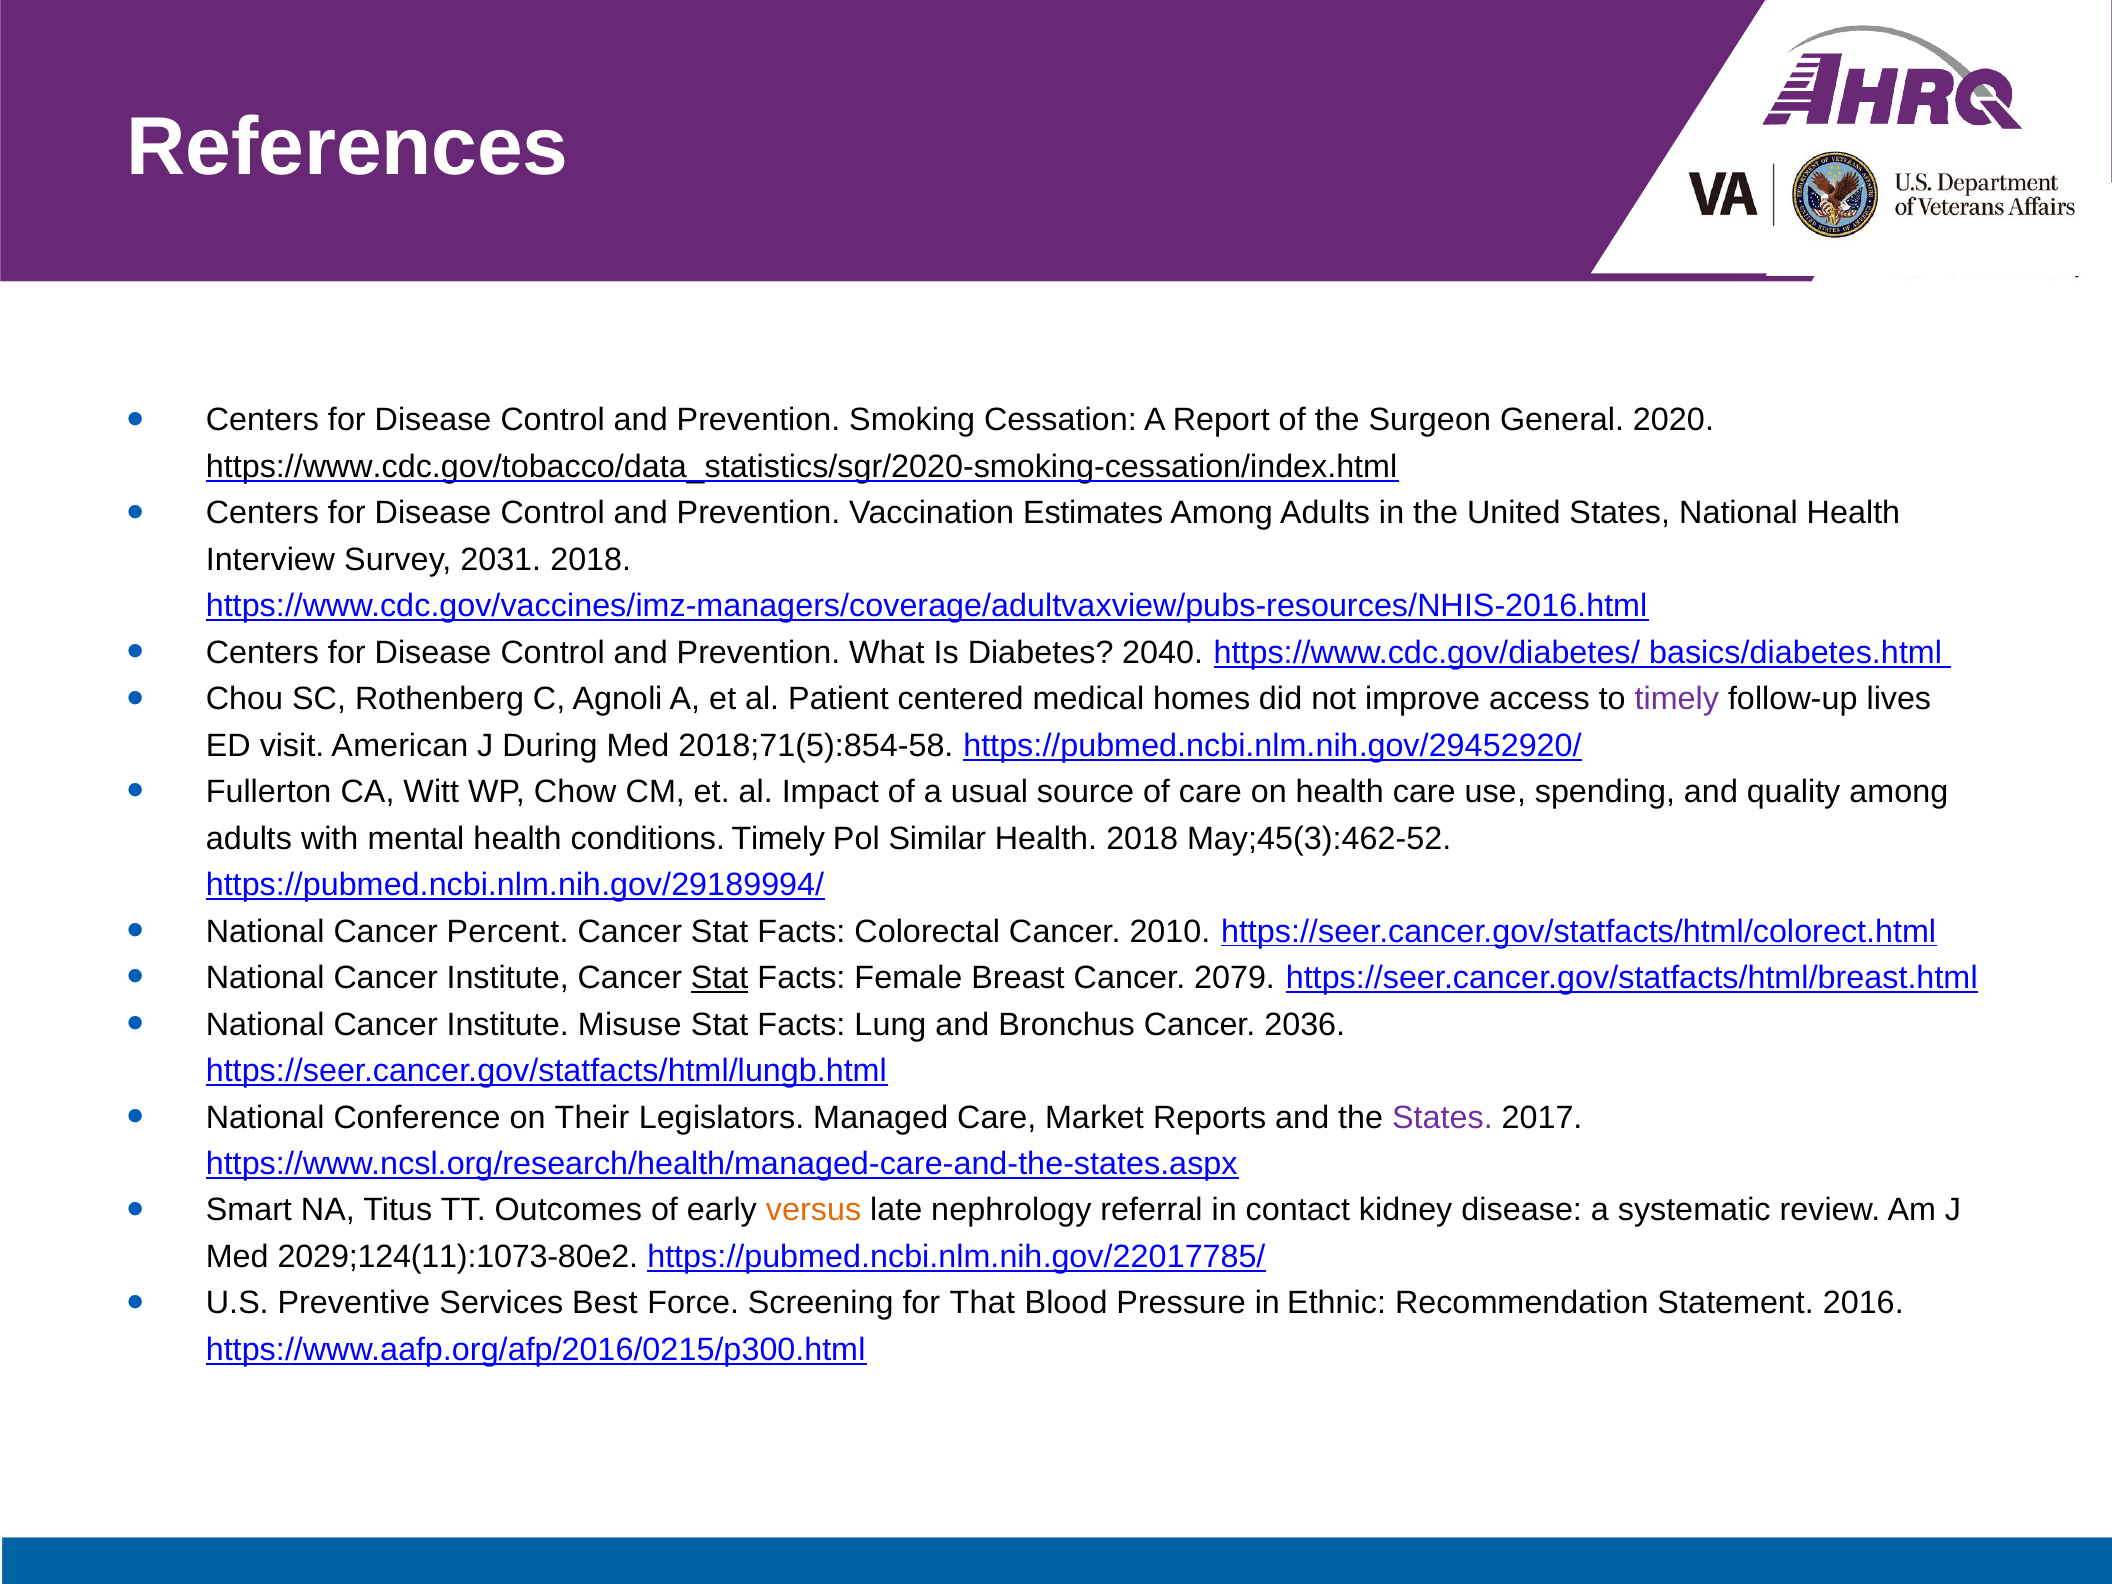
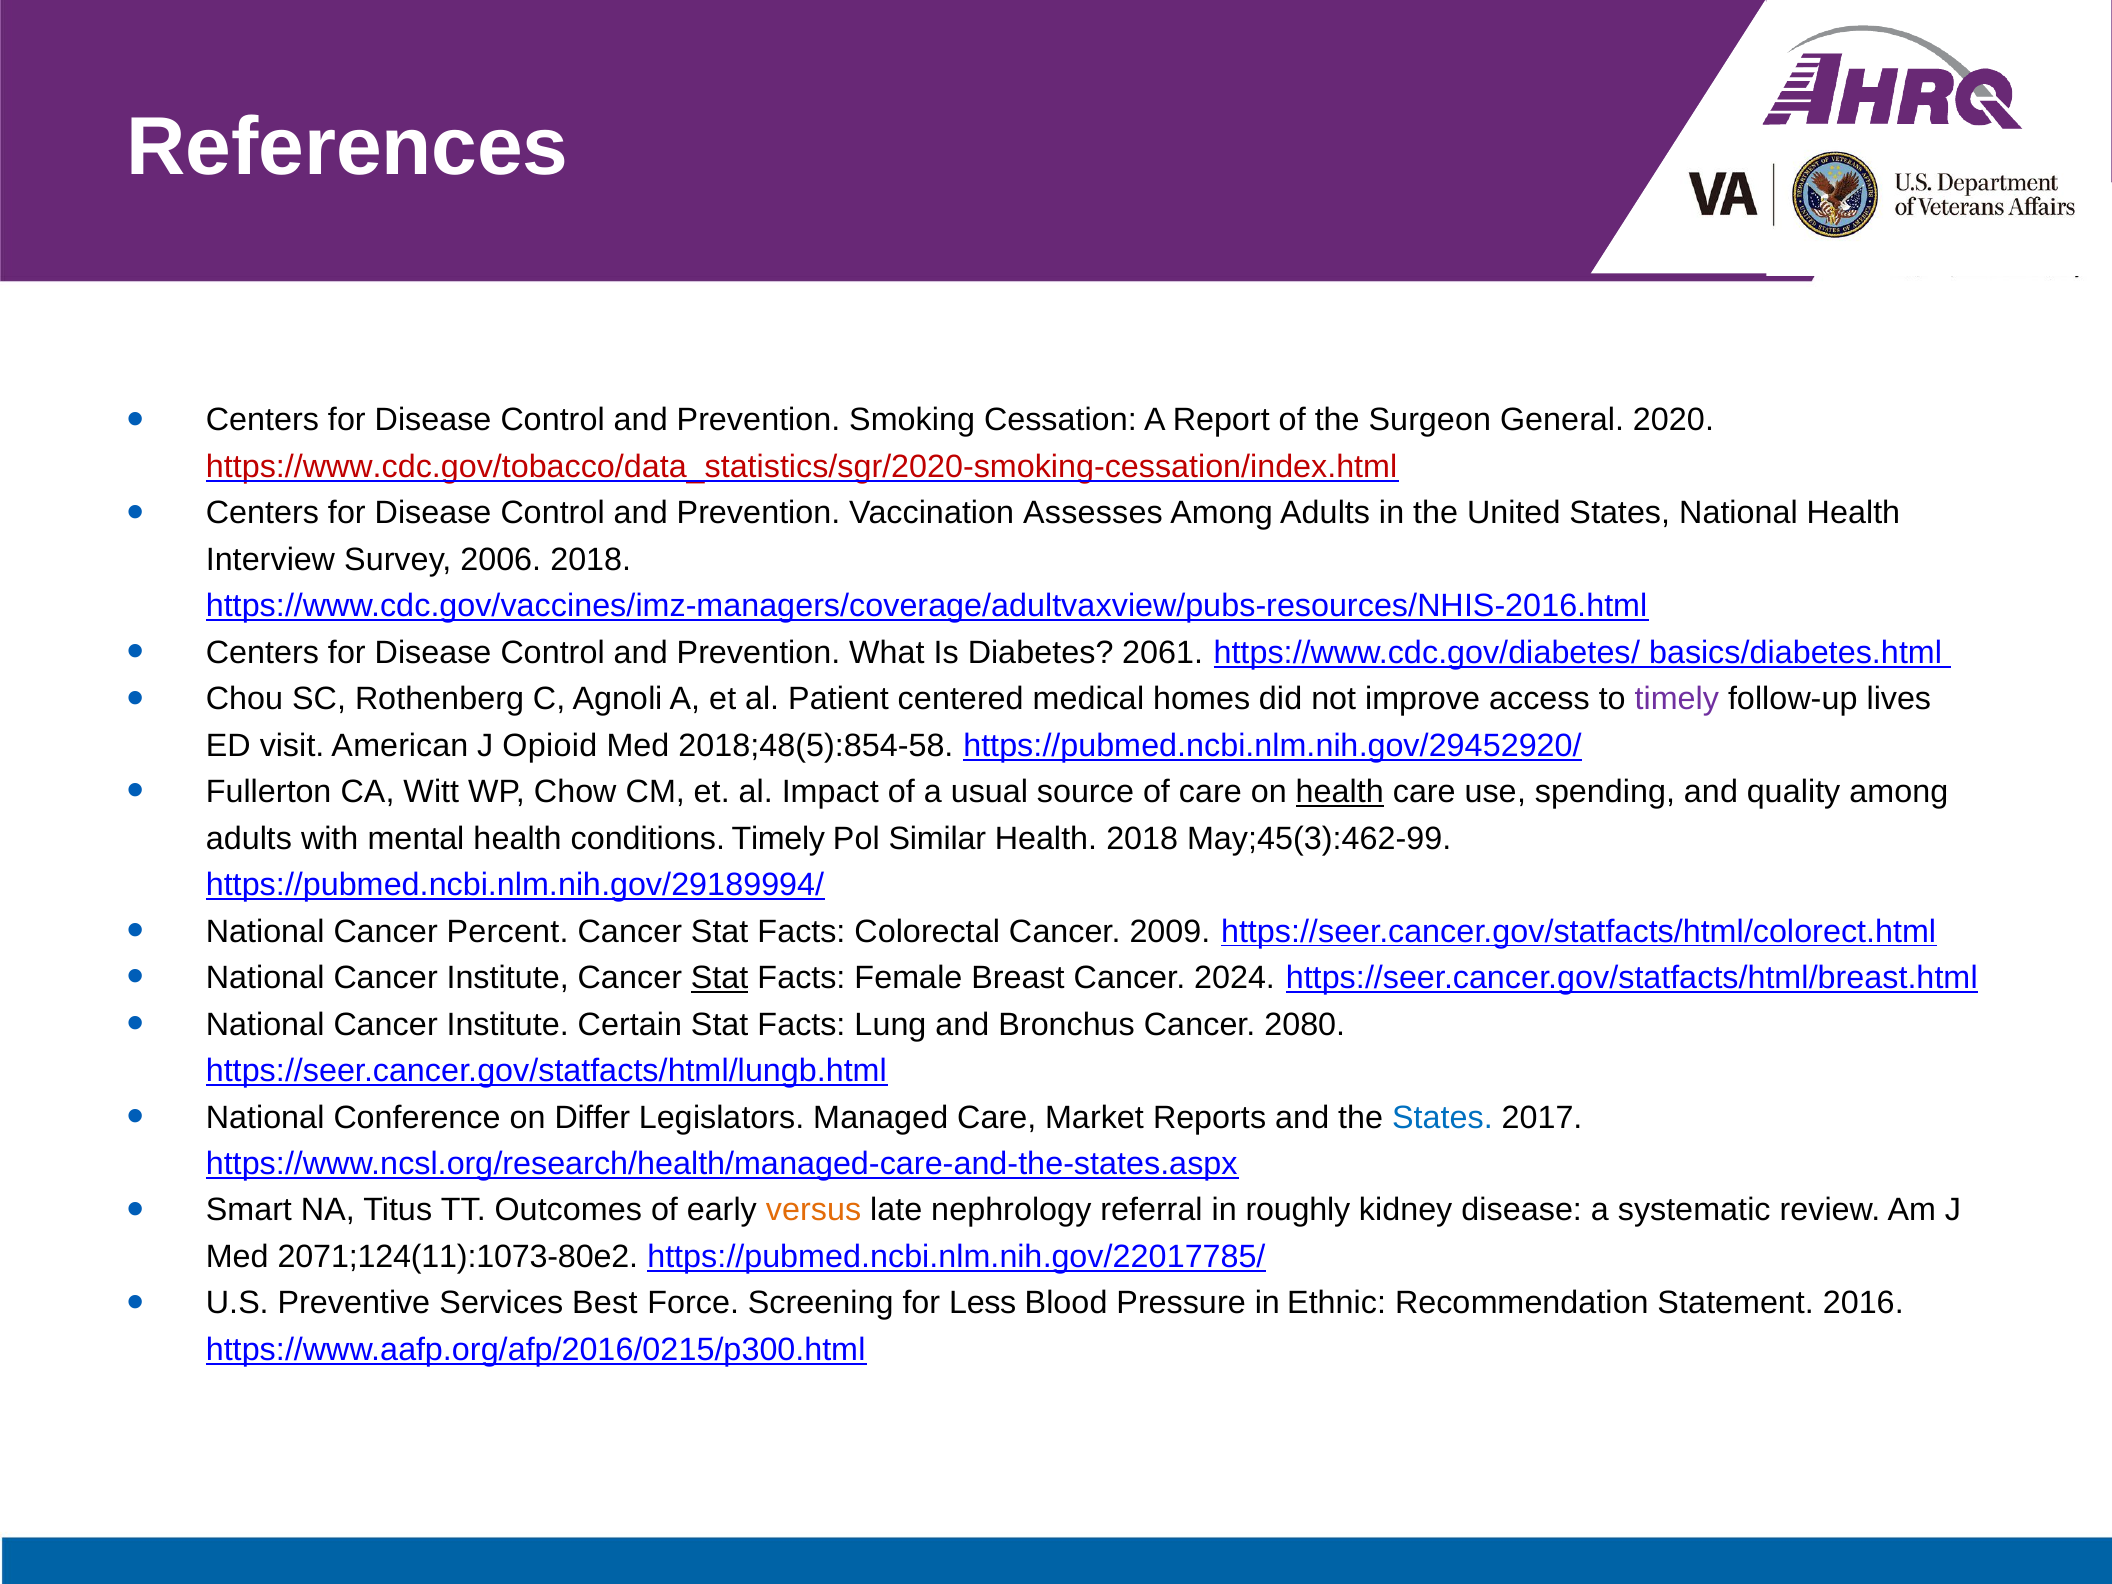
https://www.cdc.gov/tobacco/data_statistics/sgr/2020-smoking-cessation/index.html colour: black -> red (802, 467)
Estimates: Estimates -> Assesses (1093, 513)
2031: 2031 -> 2006 (501, 560)
2040: 2040 -> 2061 (1163, 653)
During: During -> Opioid (550, 746)
2018;71(5):854-58: 2018;71(5):854-58 -> 2018;48(5):854-58 (816, 746)
health underline: none -> present (1340, 792)
May;45(3):462-52: May;45(3):462-52 -> May;45(3):462-99 (1319, 838)
2010: 2010 -> 2009 (1170, 931)
2079: 2079 -> 2024 (1235, 978)
Misuse: Misuse -> Certain (630, 1024)
2036: 2036 -> 2080 (1305, 1024)
Their: Their -> Differ (592, 1117)
States colour: purple -> blue (1442, 1117)
contact: contact -> roughly (1298, 1210)
2029;124(11):1073-80e2: 2029;124(11):1073-80e2 -> 2071;124(11):1073-80e2 (458, 1257)
That: That -> Less (983, 1303)
